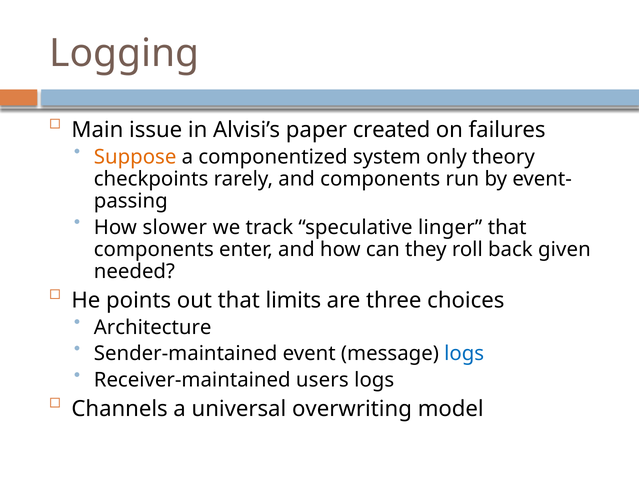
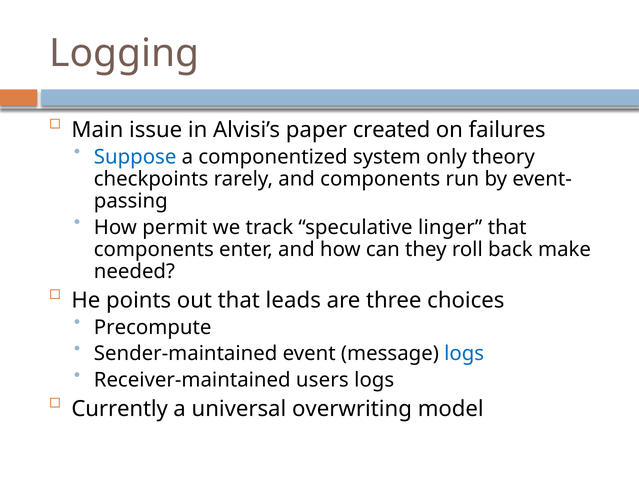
Suppose colour: orange -> blue (135, 157)
slower: slower -> permit (175, 227)
given: given -> make (565, 249)
limits: limits -> leads (293, 300)
Architecture: Architecture -> Precompute (153, 327)
Channels: Channels -> Currently (120, 409)
